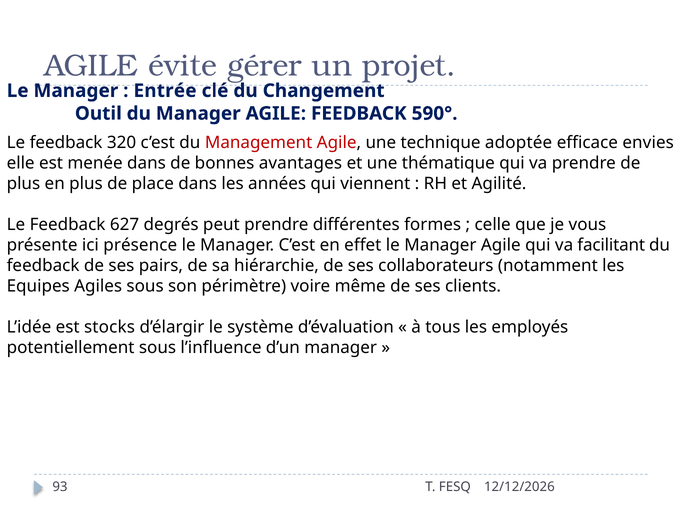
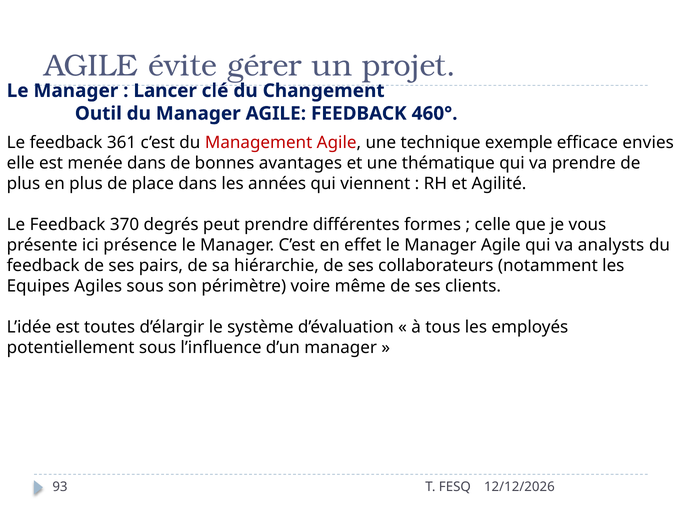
Entrée: Entrée -> Lancer (165, 91)
590°: 590° -> 460° (435, 113)
320: 320 -> 361 (122, 143)
adoptée: adoptée -> exemple (519, 143)
627: 627 -> 370 (125, 224)
facilitant: facilitant -> analysts (611, 245)
stocks: stocks -> toutes (110, 327)
